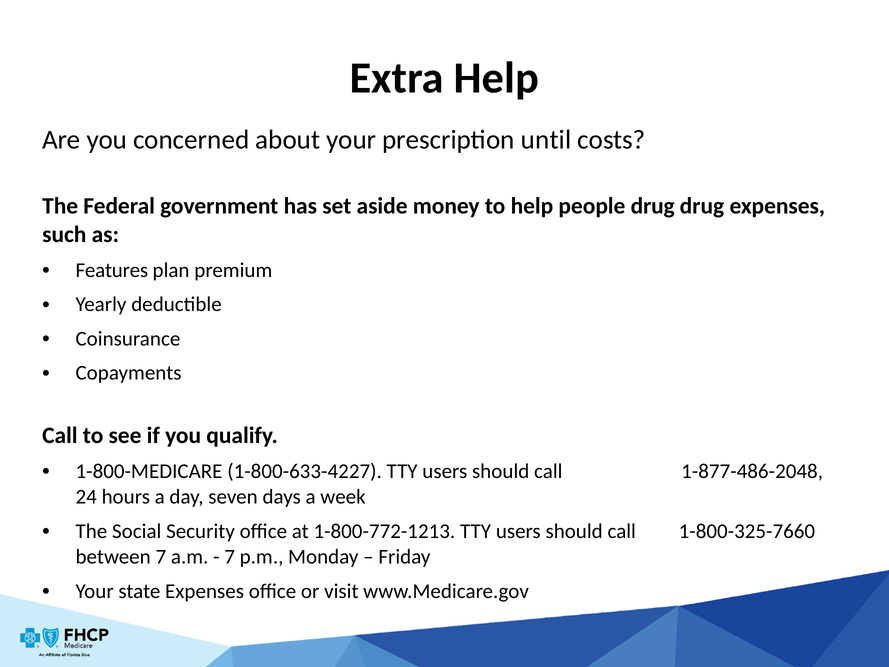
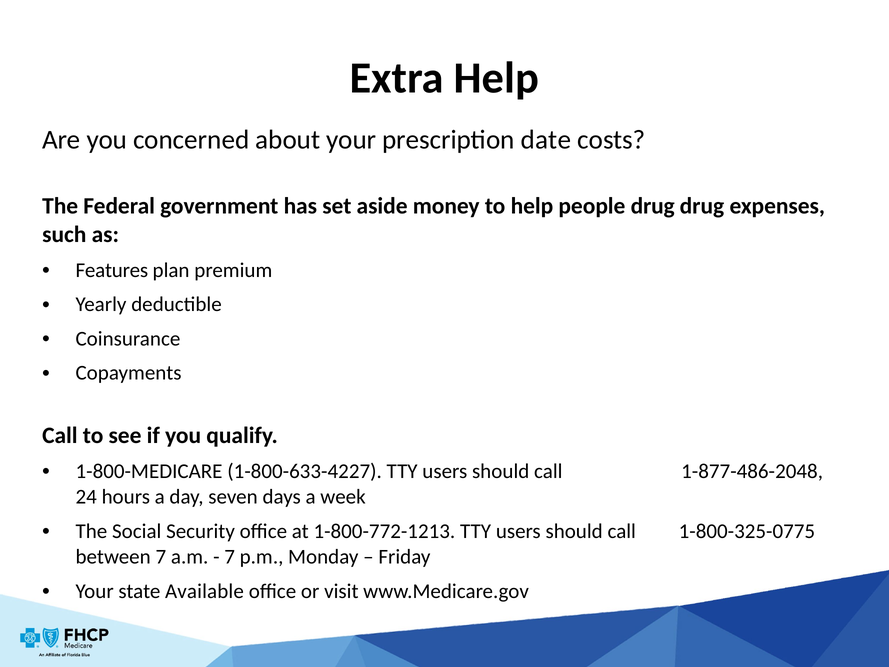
until: until -> date (546, 140)
1-800-325-7660: 1-800-325-7660 -> 1-800-325-0775 (747, 531)
state Expenses: Expenses -> Available (204, 591)
